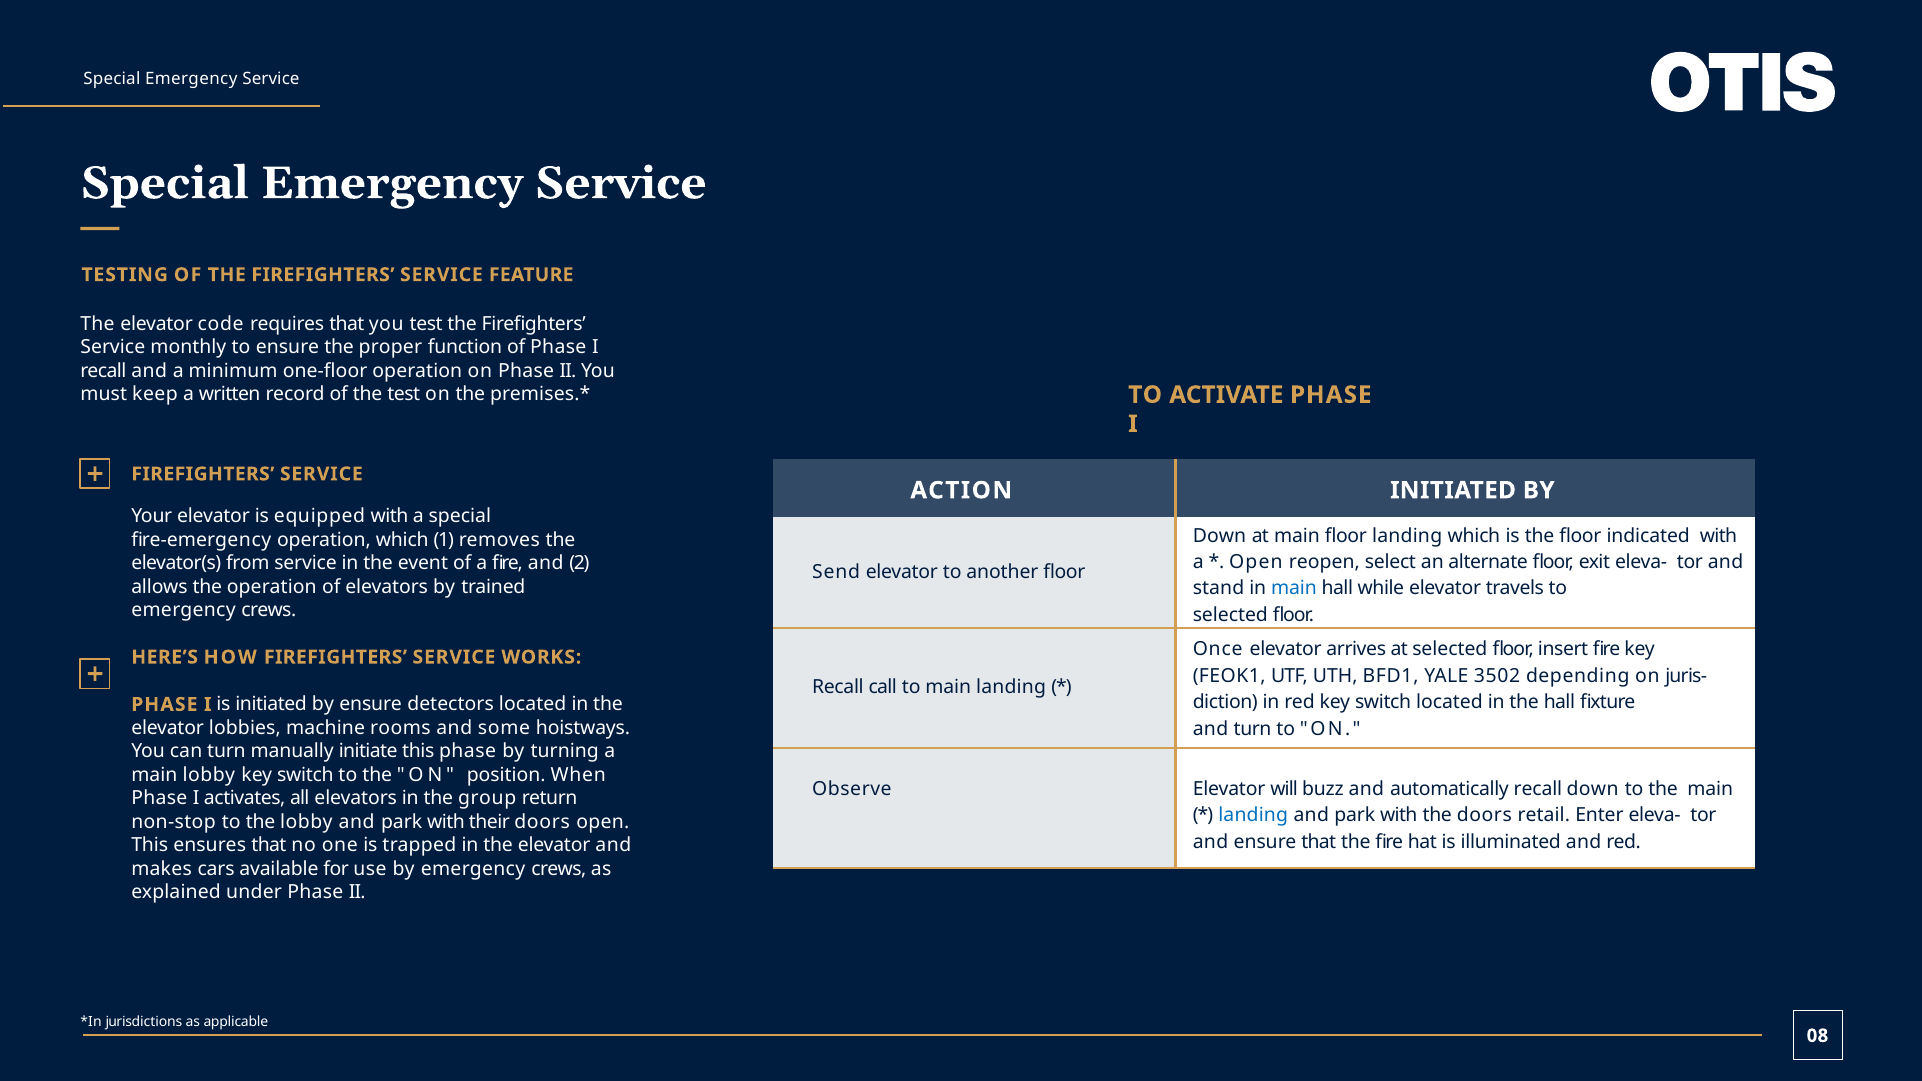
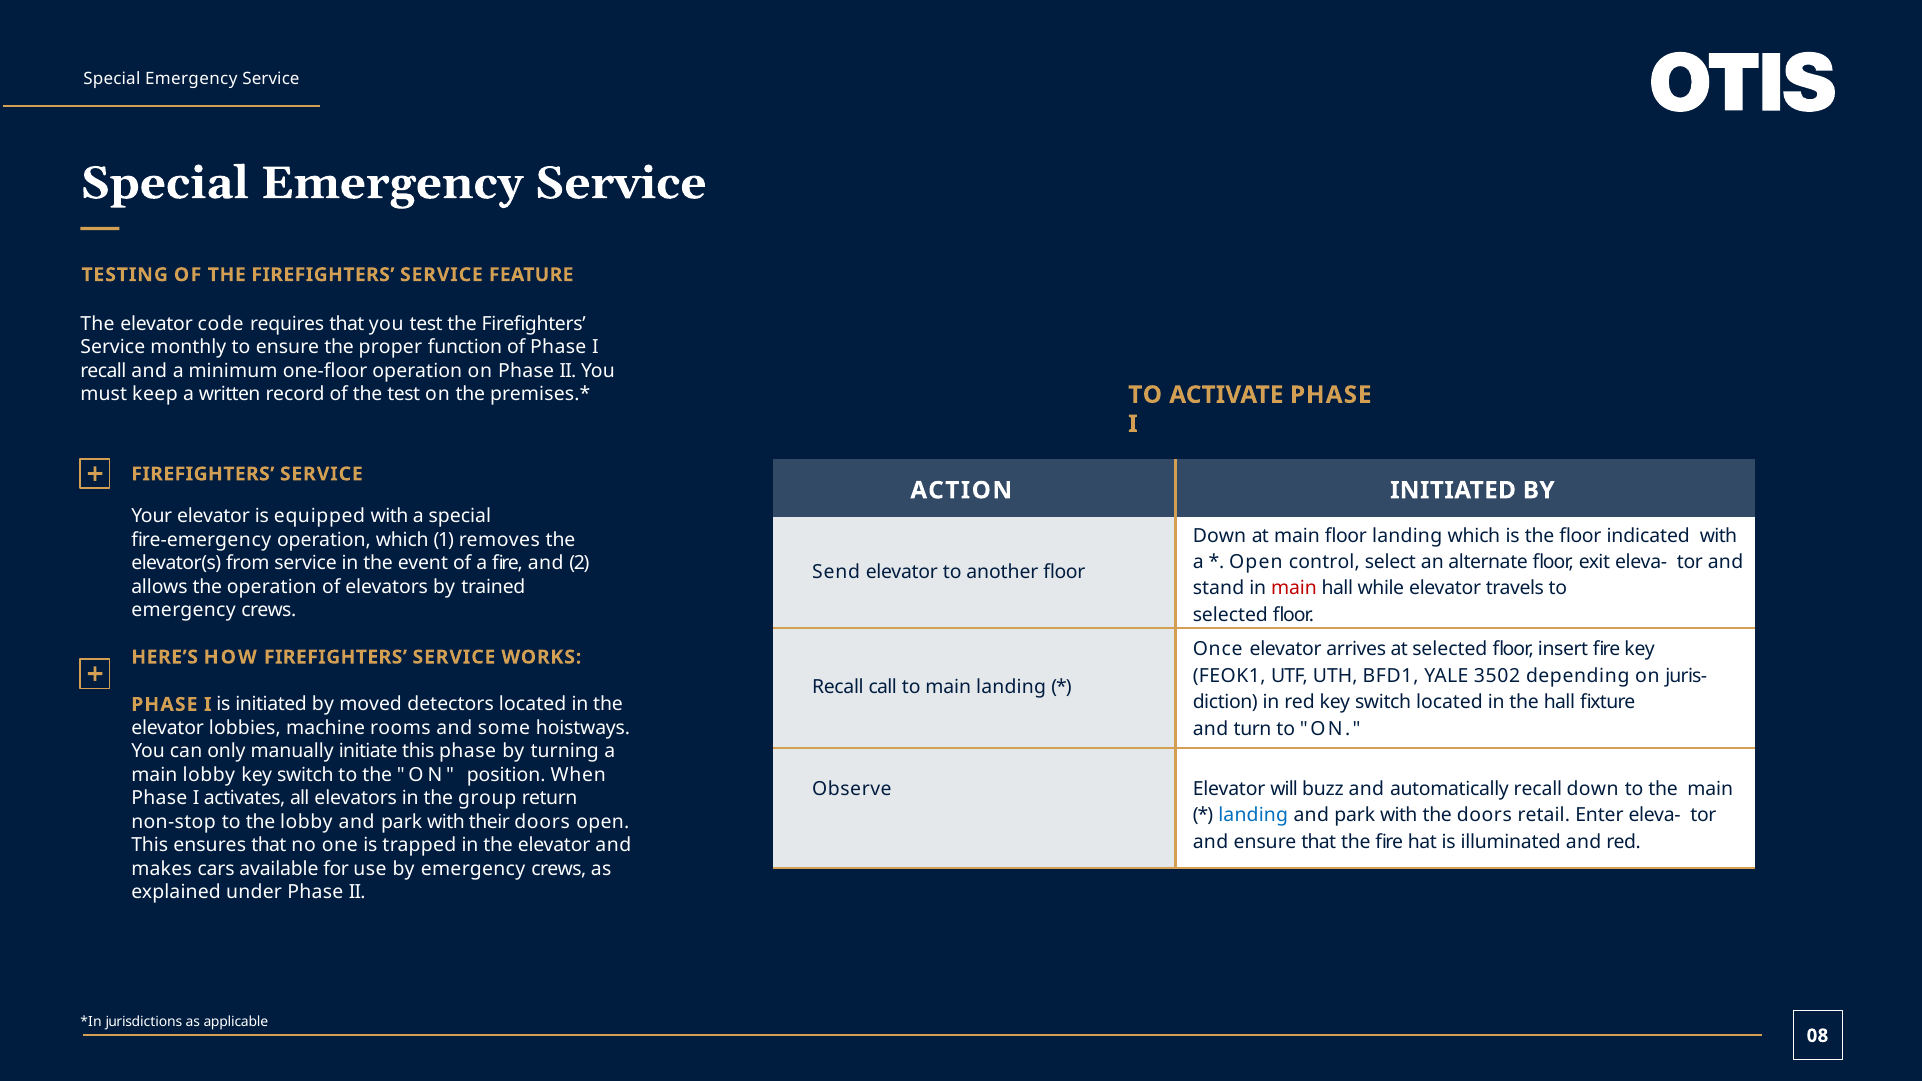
reopen: reopen -> control (1324, 562)
main colour: blue -> red (1294, 589)
by ensure: ensure -> moved (371, 705)
can turn: turn -> only (226, 752)
